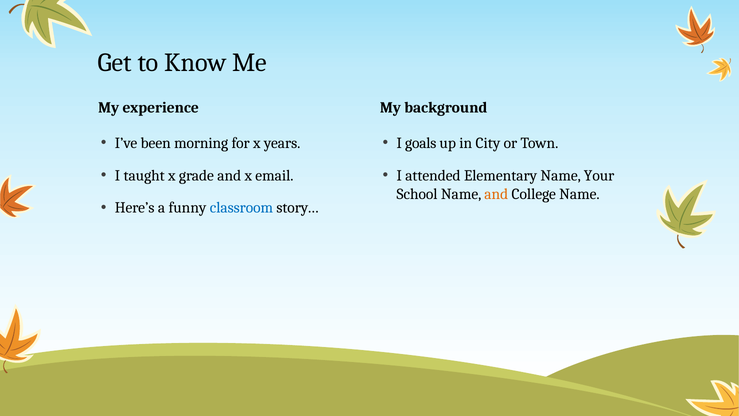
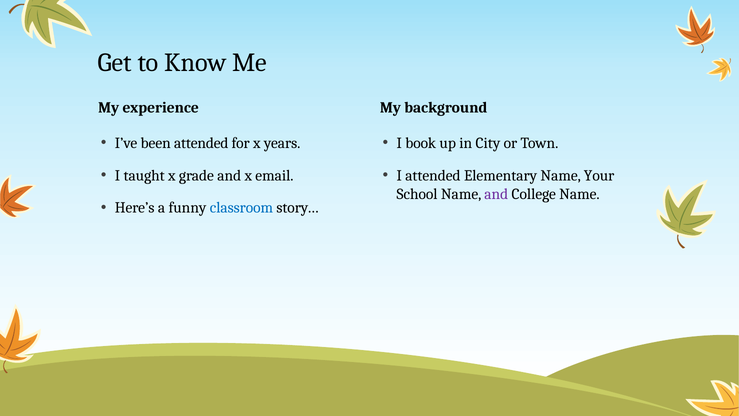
been morning: morning -> attended (201, 143)
goals: goals -> book (421, 143)
and colour: orange -> purple (496, 194)
